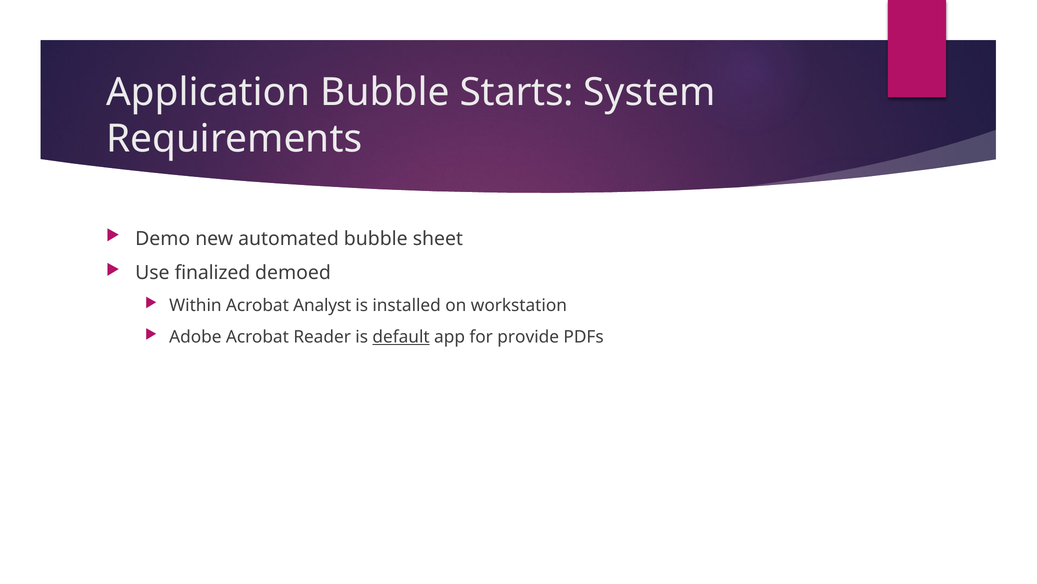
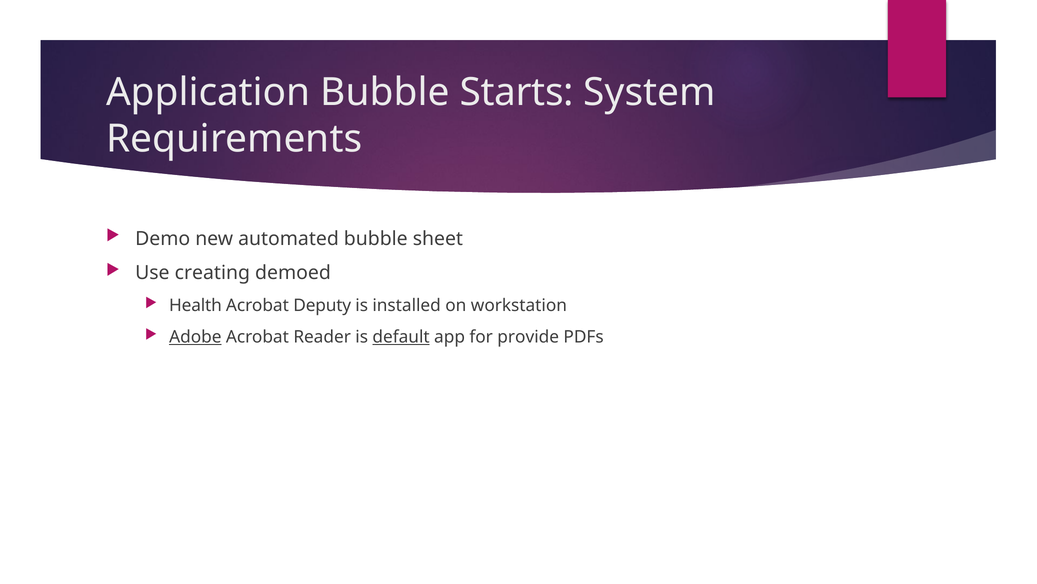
finalized: finalized -> creating (212, 272)
Within: Within -> Health (195, 305)
Analyst: Analyst -> Deputy (322, 305)
Adobe underline: none -> present (195, 337)
